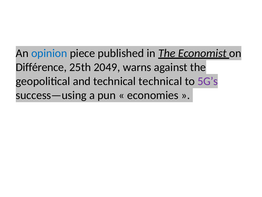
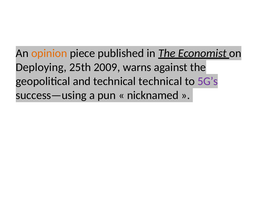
opinion colour: blue -> orange (49, 53)
Différence: Différence -> Deploying (41, 67)
2049: 2049 -> 2009 (107, 67)
economies: economies -> nicknamed (153, 95)
